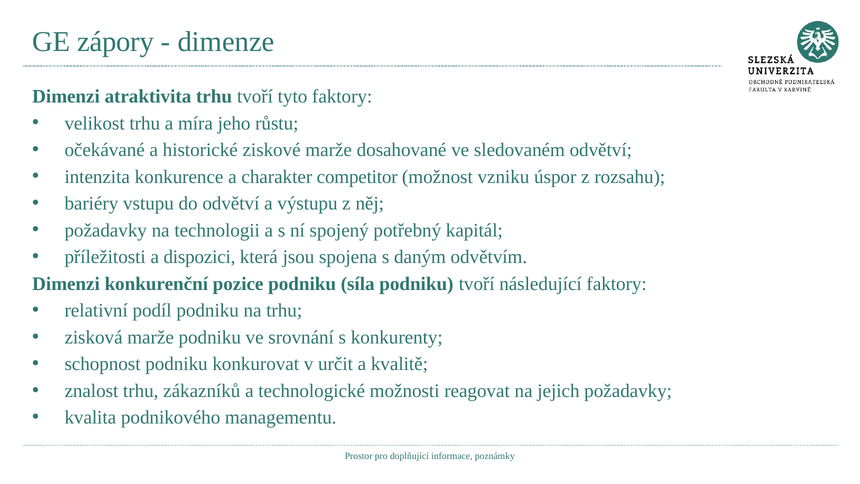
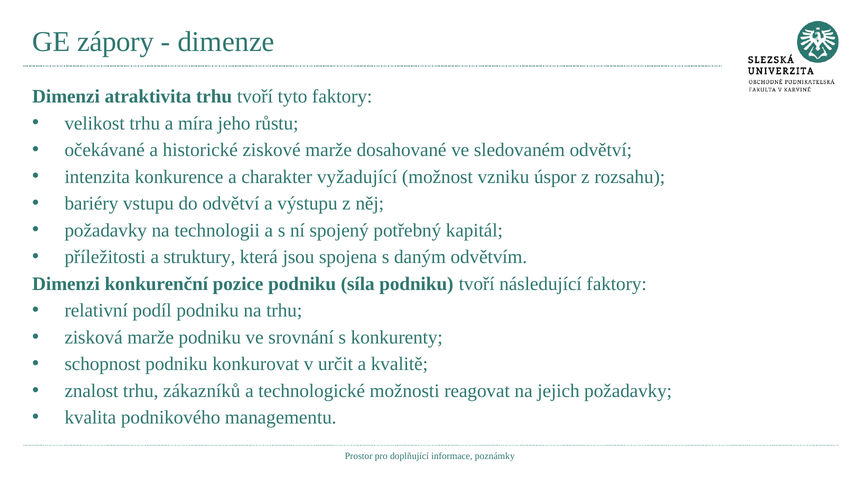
competitor: competitor -> vyžadující (357, 177)
dispozici: dispozici -> struktury (199, 257)
